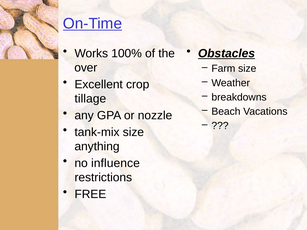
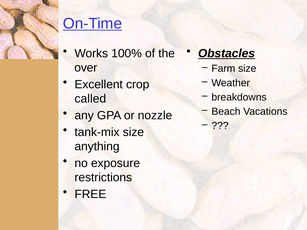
tillage: tillage -> called (90, 99)
influence: influence -> exposure (116, 163)
